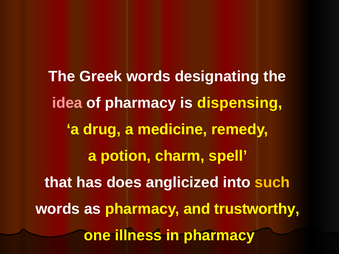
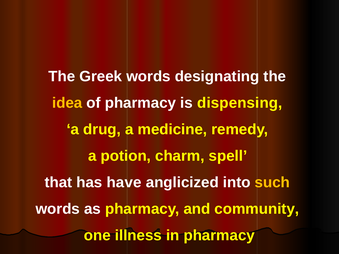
idea colour: pink -> yellow (67, 103)
does: does -> have (124, 183)
trustworthy: trustworthy -> community (257, 209)
